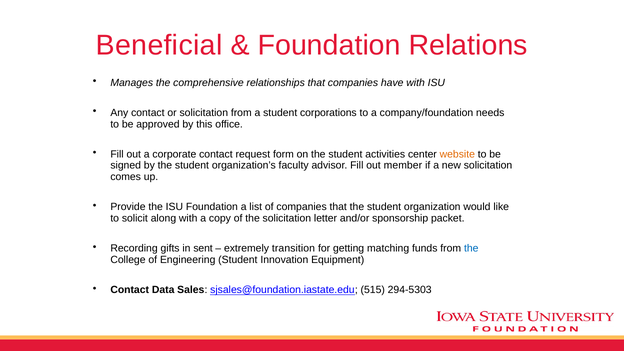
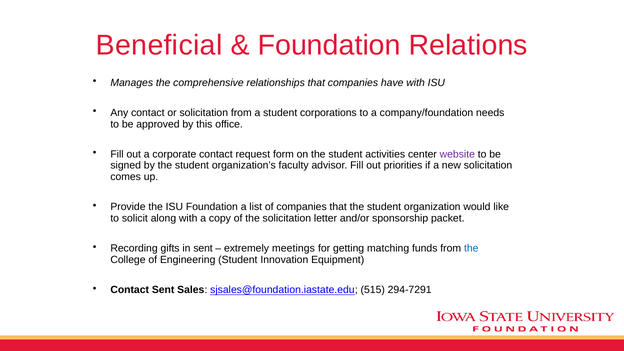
website colour: orange -> purple (457, 154)
member: member -> priorities (403, 166)
transition: transition -> meetings (293, 249)
Contact Data: Data -> Sent (163, 290)
294-5303: 294-5303 -> 294-7291 (410, 290)
